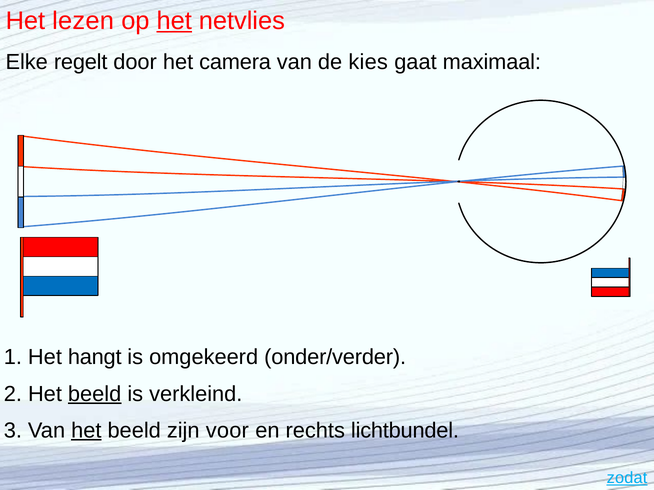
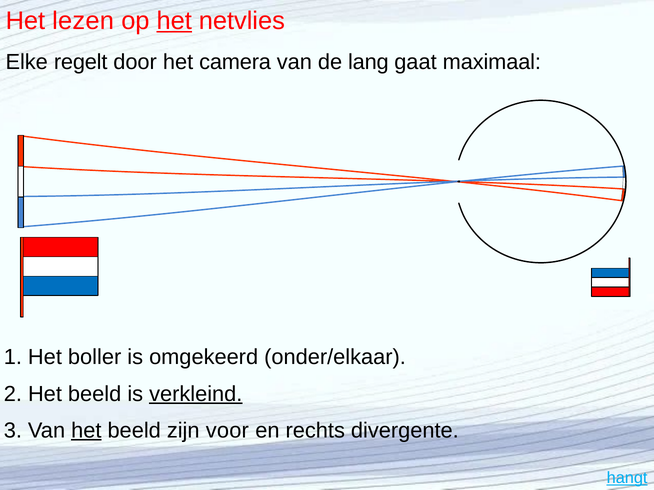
kies: kies -> lang (368, 62)
hangt: hangt -> boller (95, 358)
onder/verder: onder/verder -> onder/elkaar (335, 358)
beeld underline: present -> none (95, 394)
verkleind underline: none -> present (196, 394)
lichtbundel: lichtbundel -> divergente (405, 431)
zodat: zodat -> hangt (627, 478)
